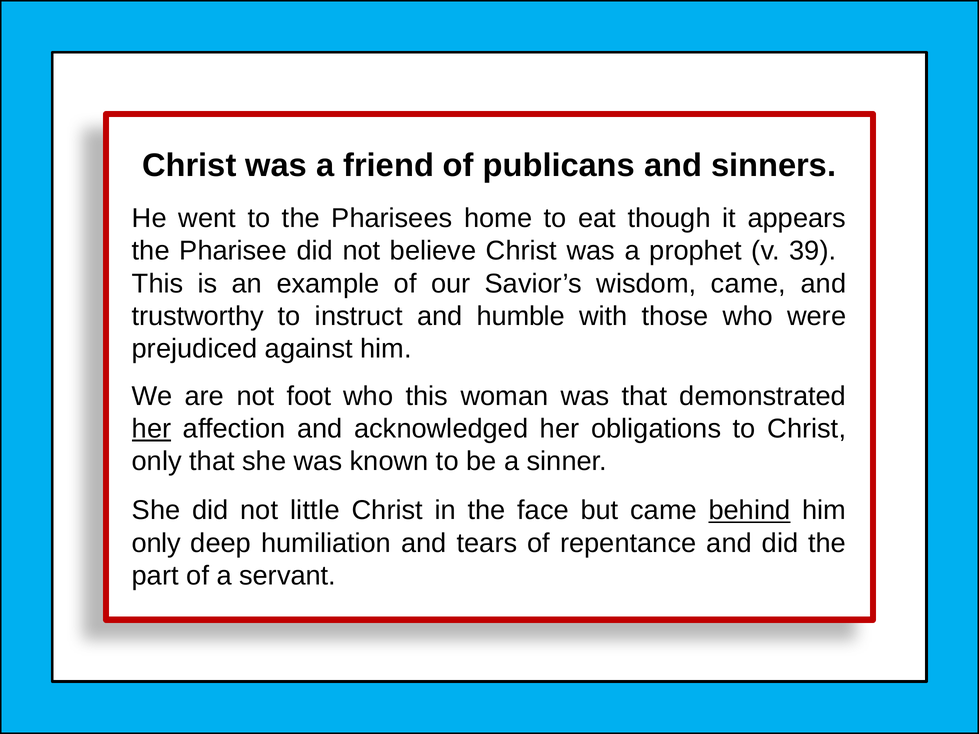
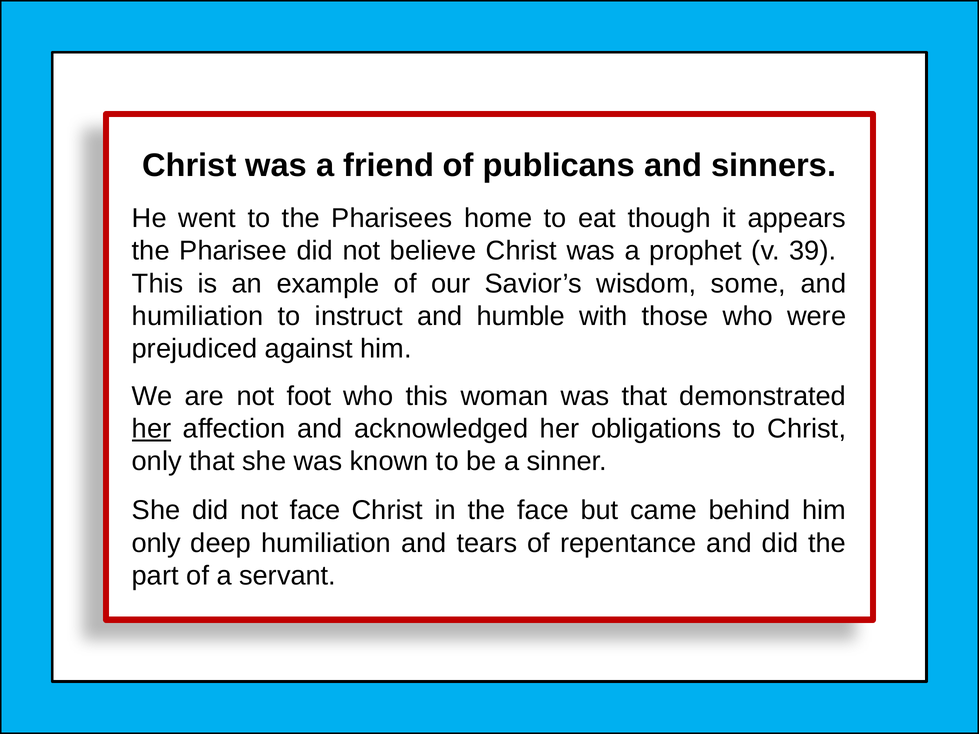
wisdom came: came -> some (748, 284)
trustworthy: trustworthy -> humiliation (198, 316)
not little: little -> face (315, 511)
behind underline: present -> none (749, 511)
